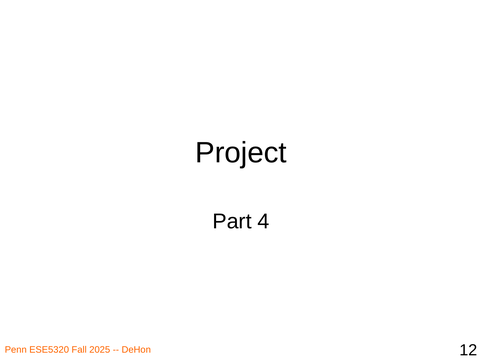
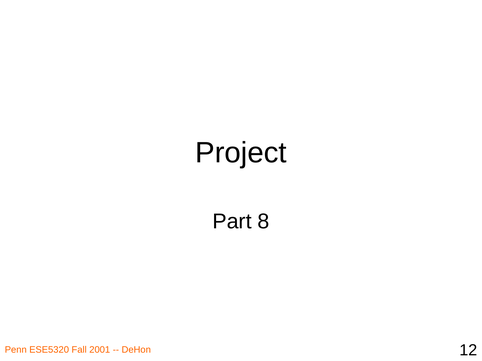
4: 4 -> 8 (264, 222)
2025: 2025 -> 2001 (100, 350)
